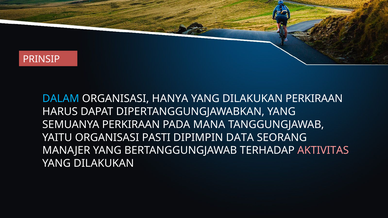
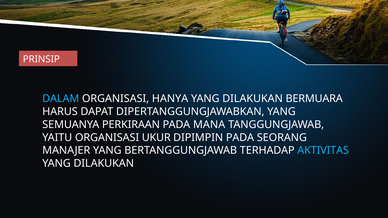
DILAKUKAN PERKIRAAN: PERKIRAAN -> BERMUARA (314, 99)
PASTI: PASTI -> UKUR (156, 138)
DIPIMPIN DATA: DATA -> PADA (240, 138)
AKTIVITAS colour: pink -> light blue (323, 151)
